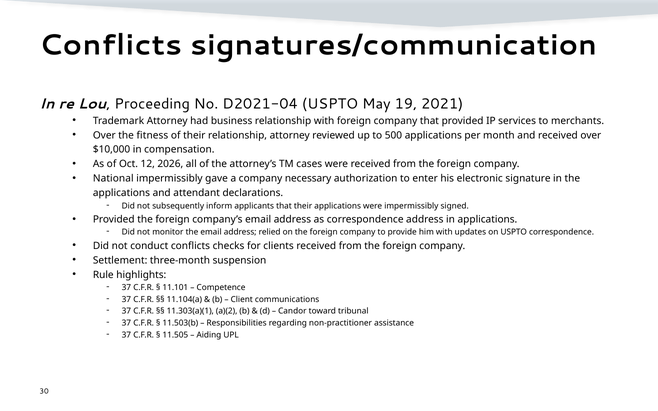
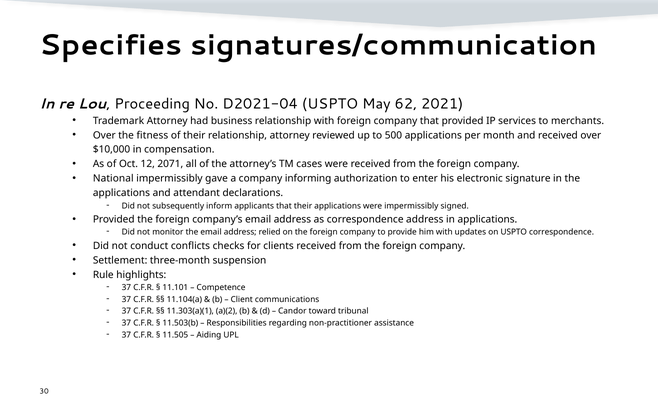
Conflicts: Conflicts -> Specifies (111, 45)
19: 19 -> 62 (406, 104)
2026: 2026 -> 2071 (170, 164)
necessary: necessary -> informing (308, 179)
